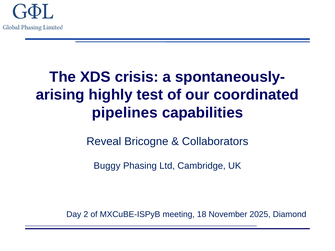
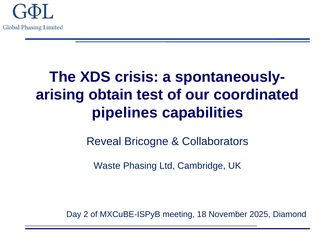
highly: highly -> obtain (111, 95)
Buggy: Buggy -> Waste (107, 166)
